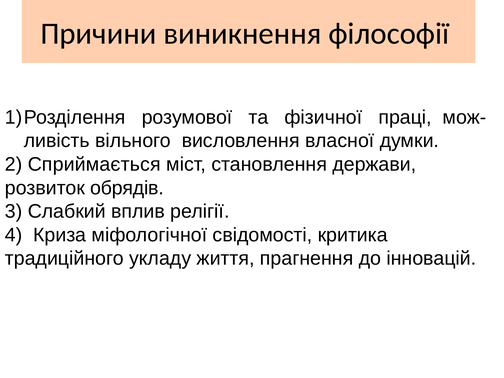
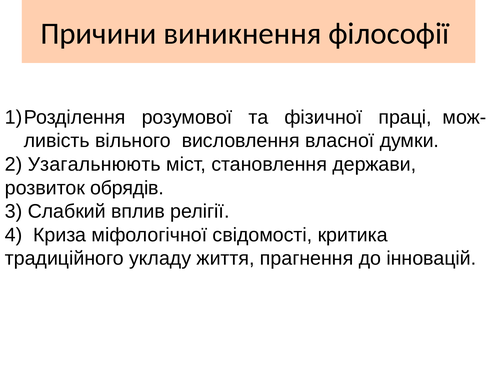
Сприймається: Сприймається -> Узагальнюють (94, 164)
